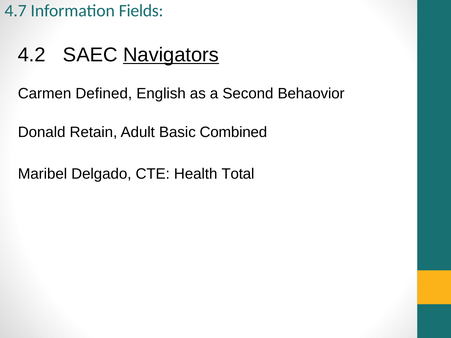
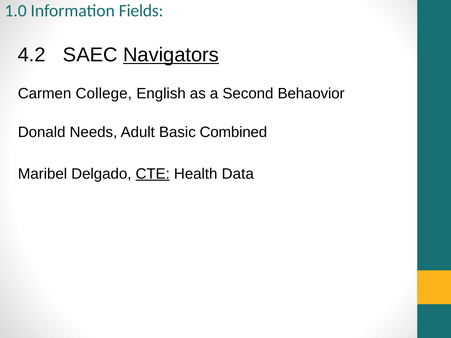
4.7: 4.7 -> 1.0 (16, 11)
Defined: Defined -> College (104, 94)
Retain: Retain -> Needs (93, 132)
CTE underline: none -> present (153, 174)
Total: Total -> Data (238, 174)
